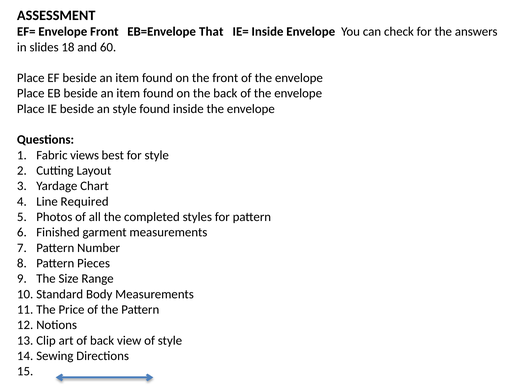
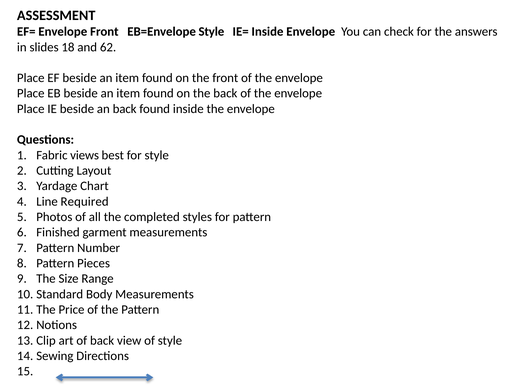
EB=Envelope That: That -> Style (211, 32)
60: 60 -> 62 (108, 47)
an style: style -> back (125, 109)
